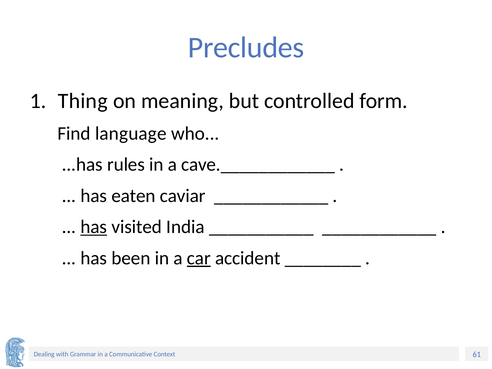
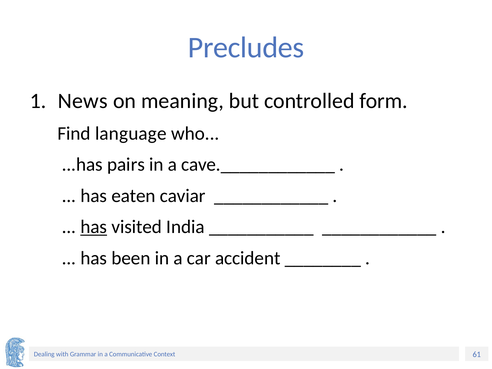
Thing: Thing -> News (83, 101)
rules: rules -> pairs (126, 165)
car underline: present -> none (199, 258)
